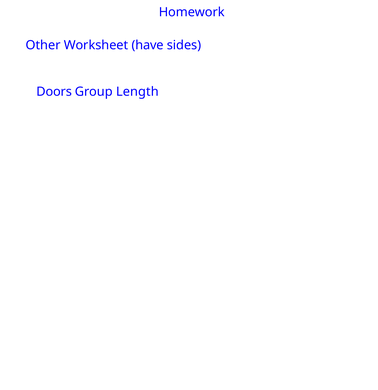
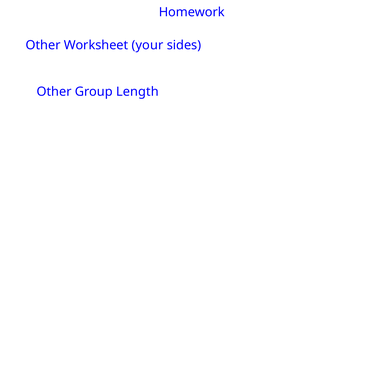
have: have -> your (147, 45)
Doors: Doors -> Other (54, 92)
